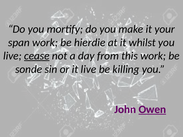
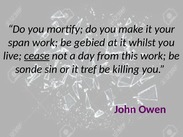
hierdie: hierdie -> gebied (90, 43)
it live: live -> tref (89, 69)
Owen underline: present -> none (152, 110)
